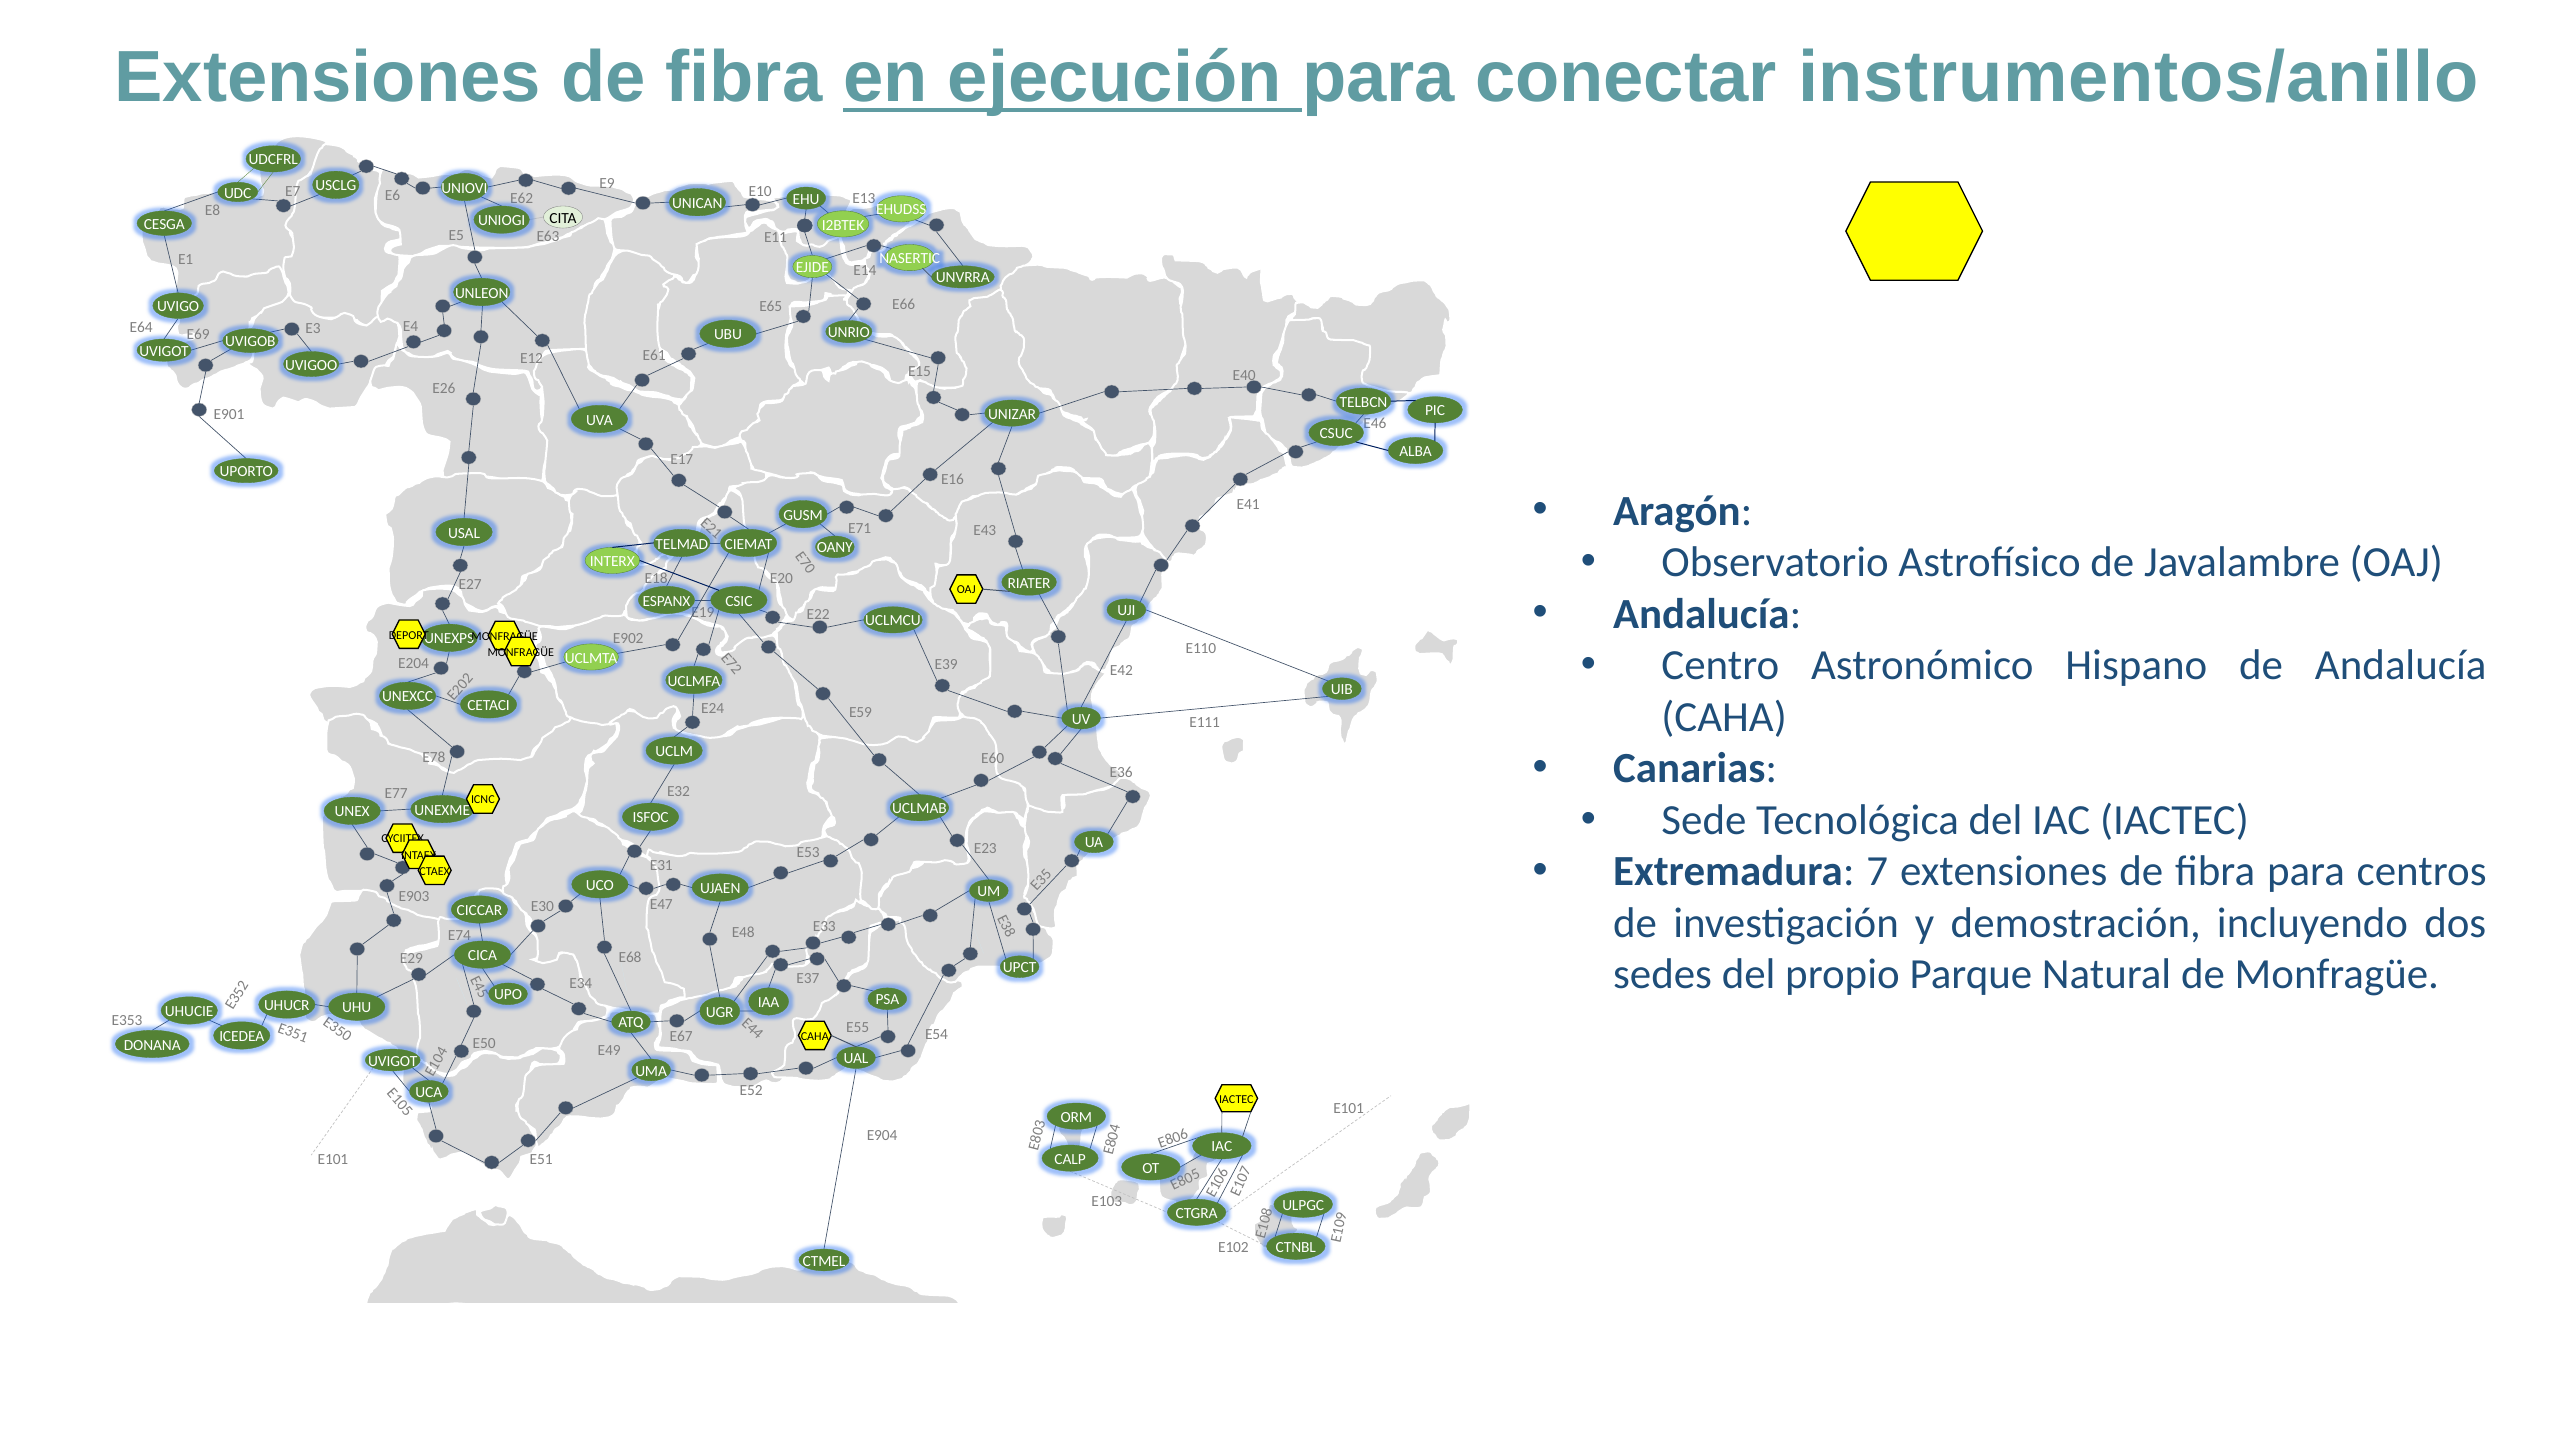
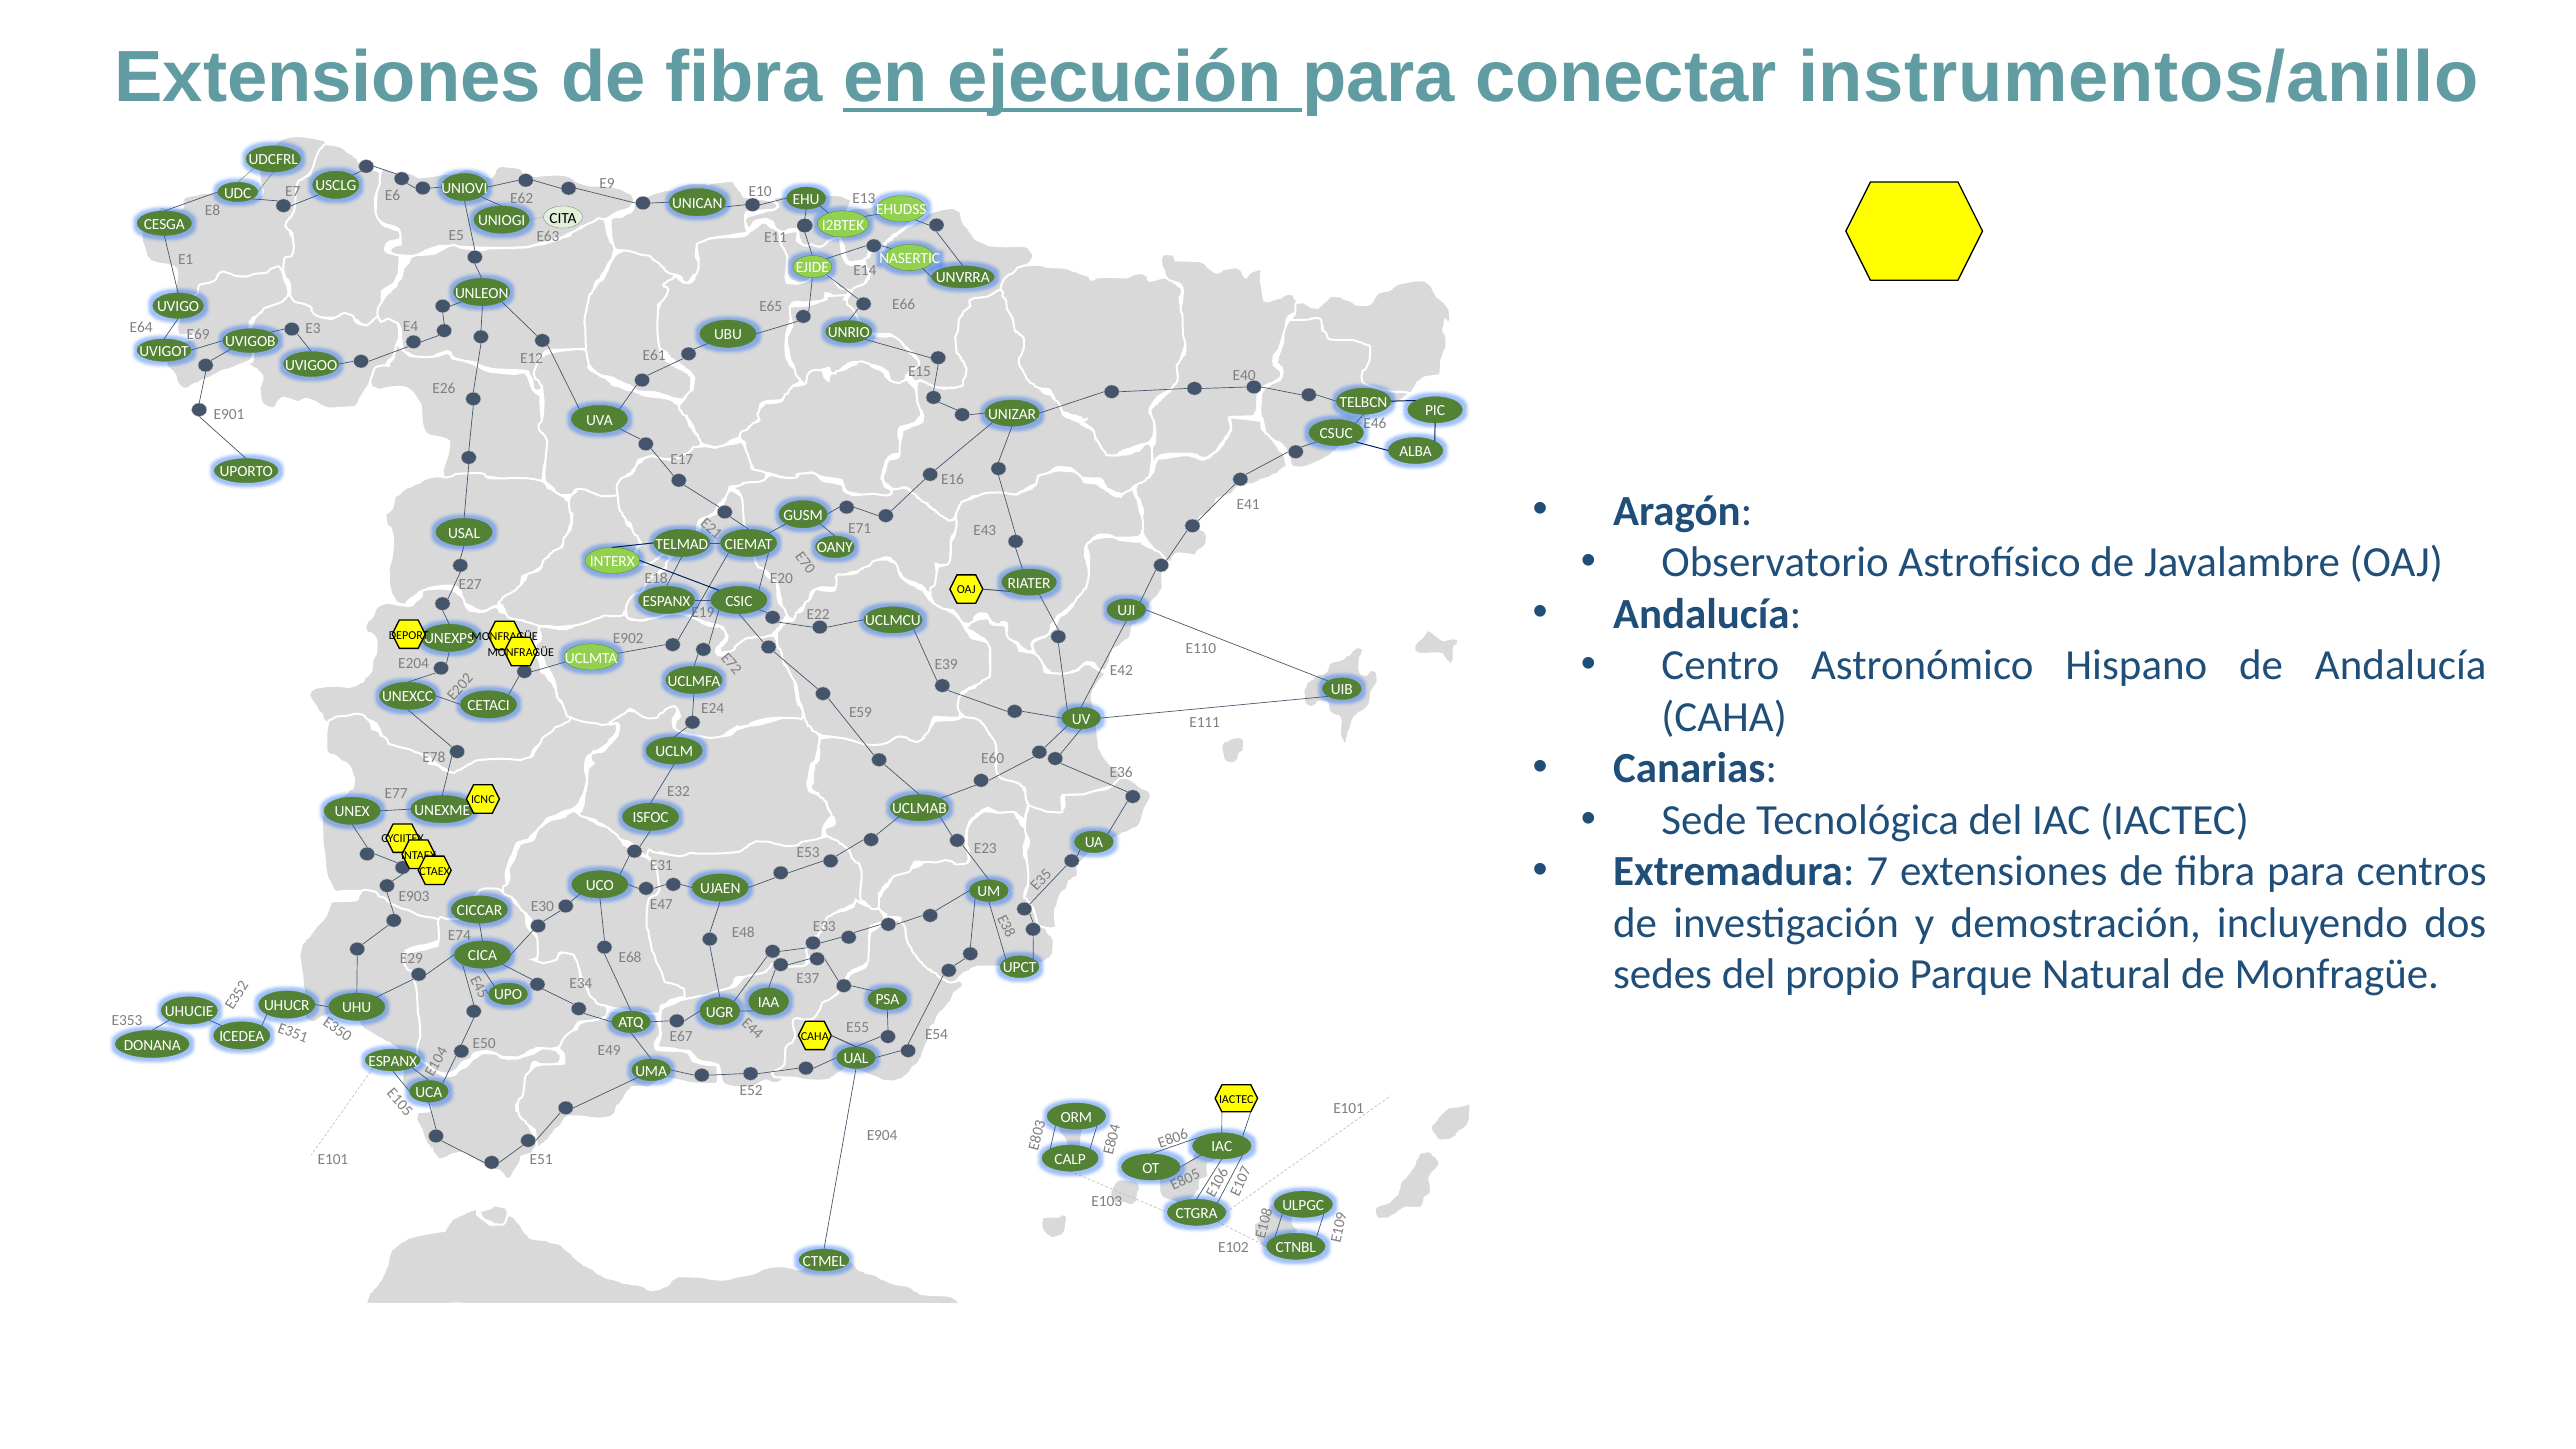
UVIGOT: UVIGOT -> ESPANX (393, 1061)
